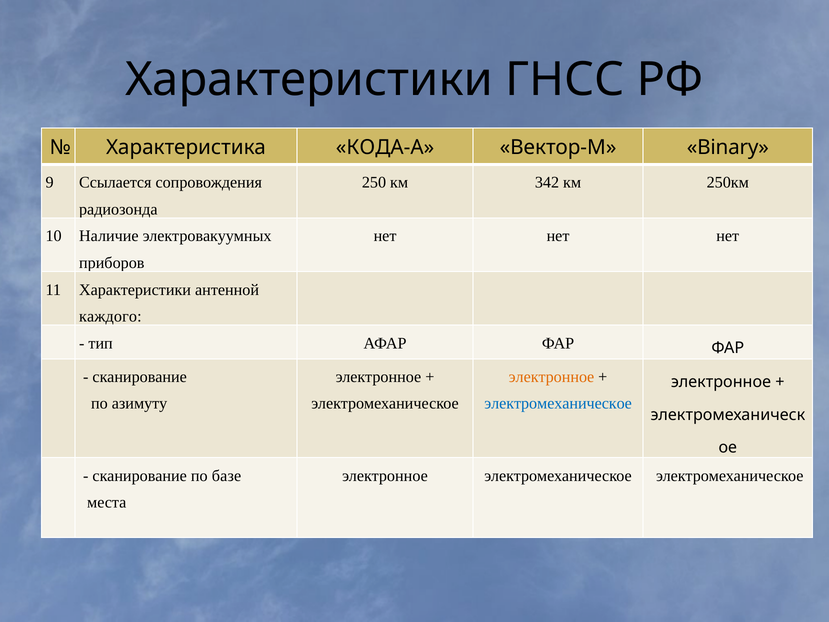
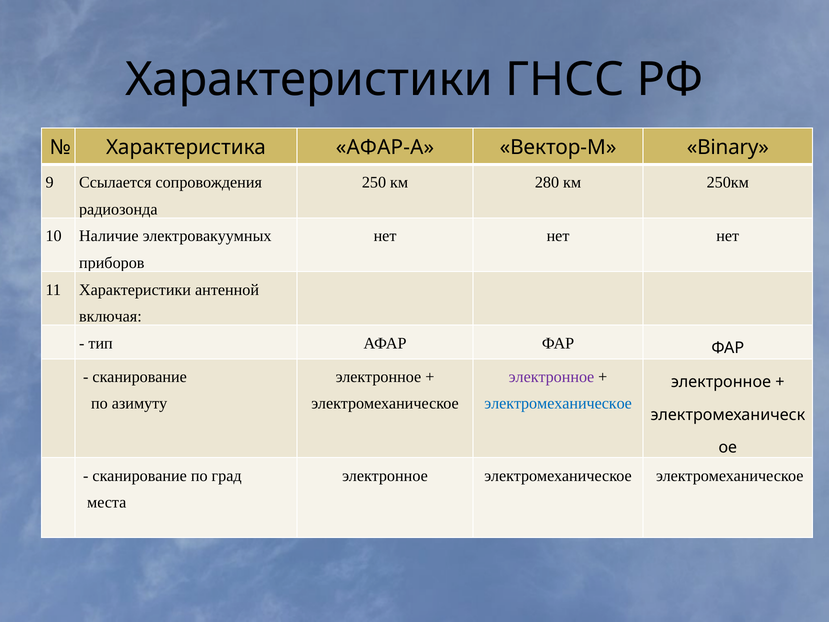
КОДА-А: КОДА-А -> АФАР-А (385, 148)
342: 342 -> 280 (547, 183)
каждого: каждого -> включая (110, 316)
электронное colour: orange -> purple (551, 377)
базе: базе -> град (227, 475)
